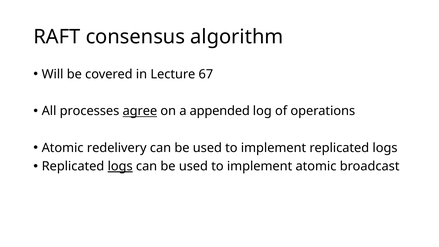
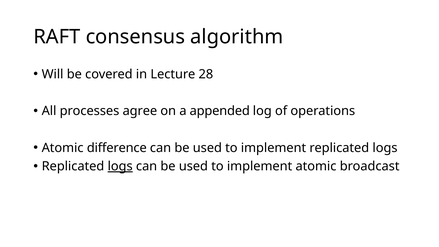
67: 67 -> 28 (206, 74)
agree underline: present -> none (140, 111)
redelivery: redelivery -> difference (117, 148)
